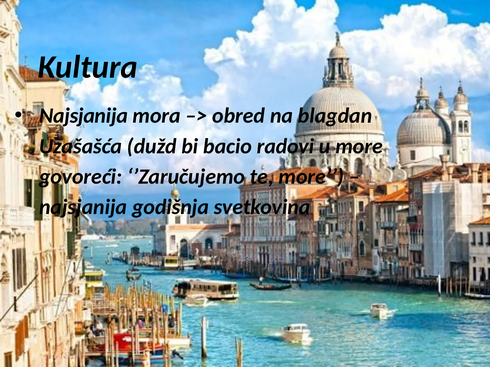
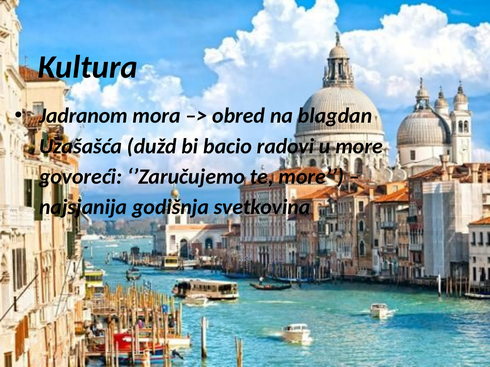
Najsjanija: Najsjanija -> Jadranom (83, 116)
